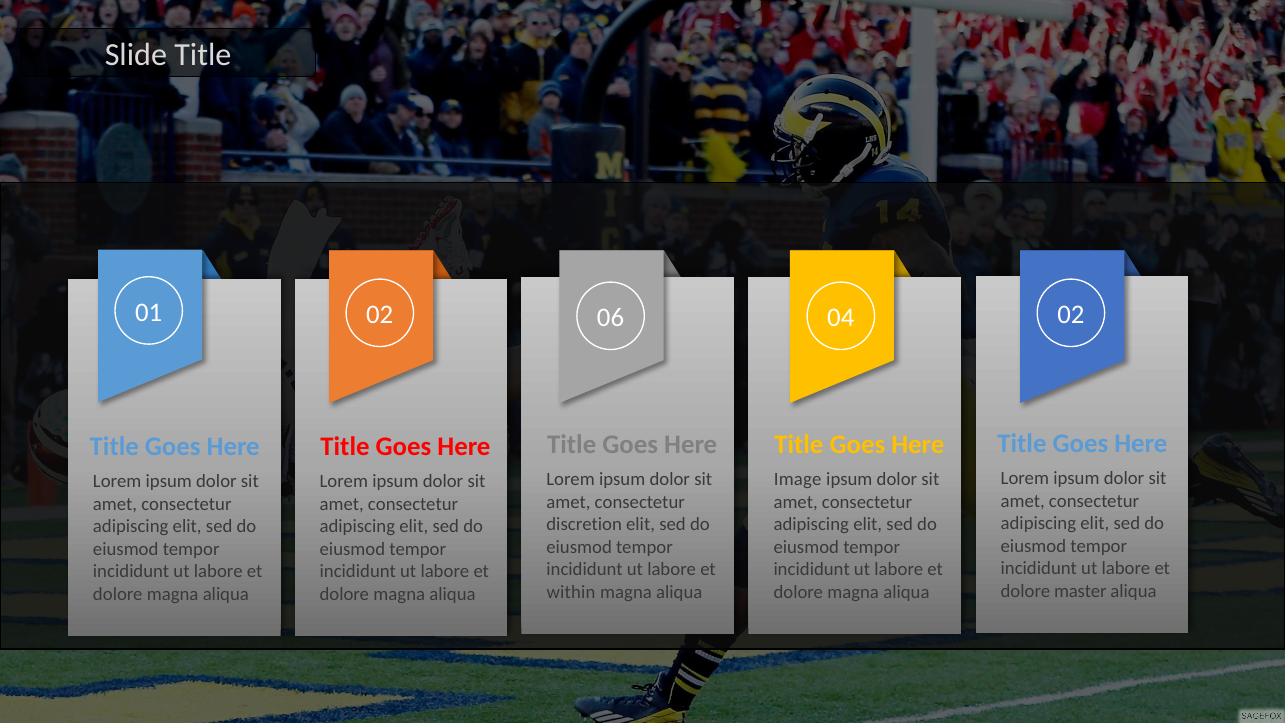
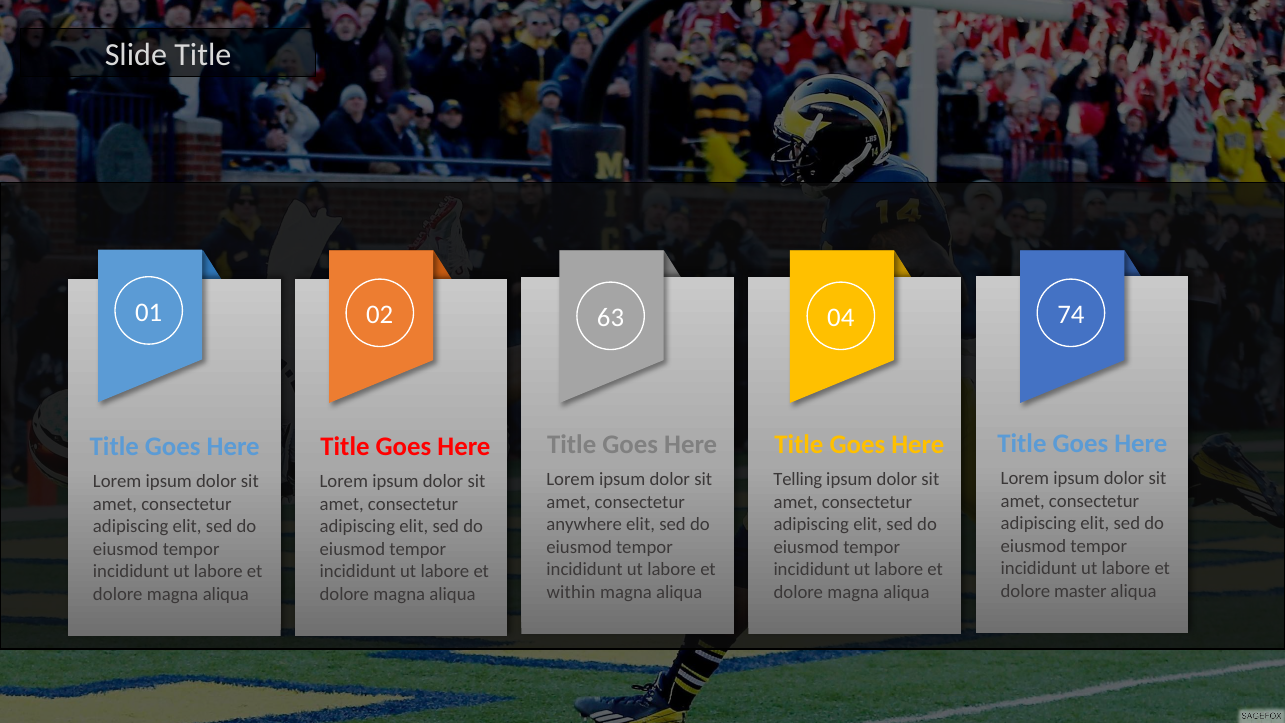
06: 06 -> 63 (611, 318)
04 02: 02 -> 74 (1071, 315)
Image: Image -> Telling (798, 480)
discretion: discretion -> anywhere (584, 524)
